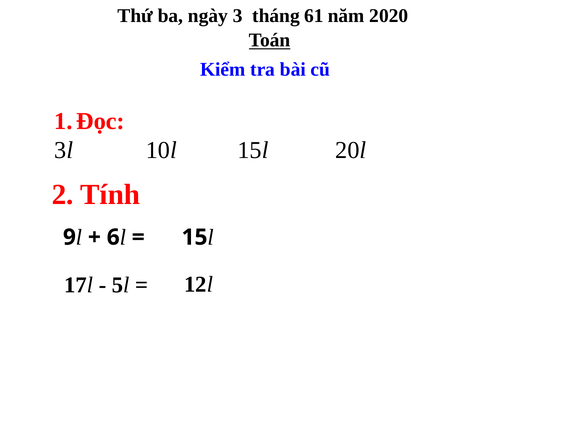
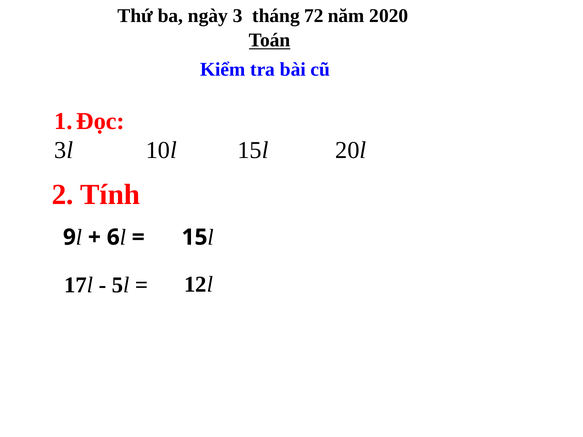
61: 61 -> 72 (314, 16)
